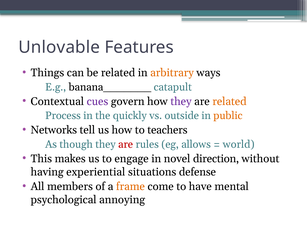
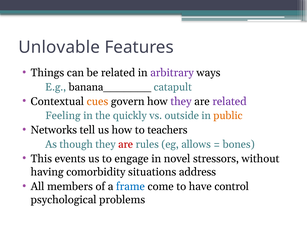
arbitrary colour: orange -> purple (172, 73)
cues colour: purple -> orange (97, 102)
related colour: orange -> purple (229, 102)
Process: Process -> Feeling (63, 116)
world: world -> bones (239, 144)
makes: makes -> events (70, 159)
direction: direction -> stressors (216, 159)
experiential: experiential -> comorbidity (96, 172)
defense: defense -> address (197, 172)
frame colour: orange -> blue (130, 187)
mental: mental -> control (232, 187)
annoying: annoying -> problems (122, 200)
